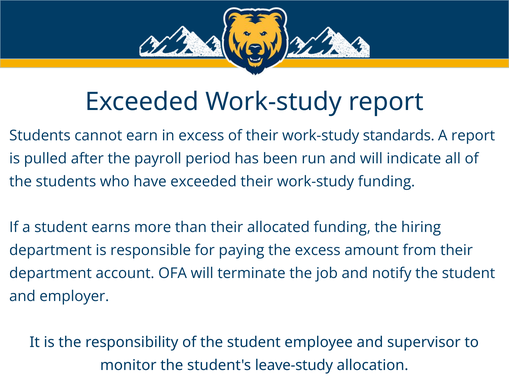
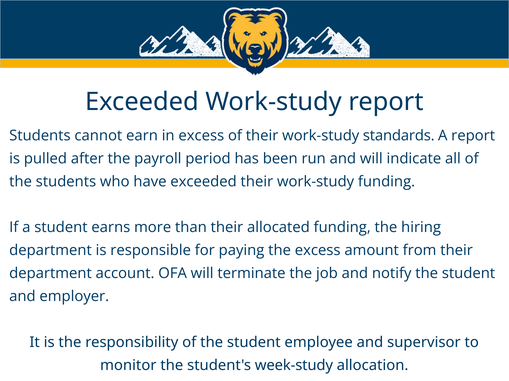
leave-study: leave-study -> week-study (294, 366)
